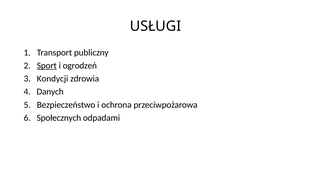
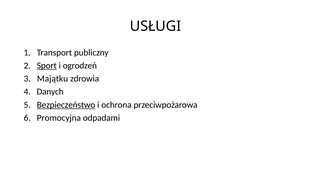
Kondycji: Kondycji -> Majątku (53, 79)
Bezpieczeństwo underline: none -> present (66, 105)
Społecznych: Społecznych -> Promocyjna (59, 118)
